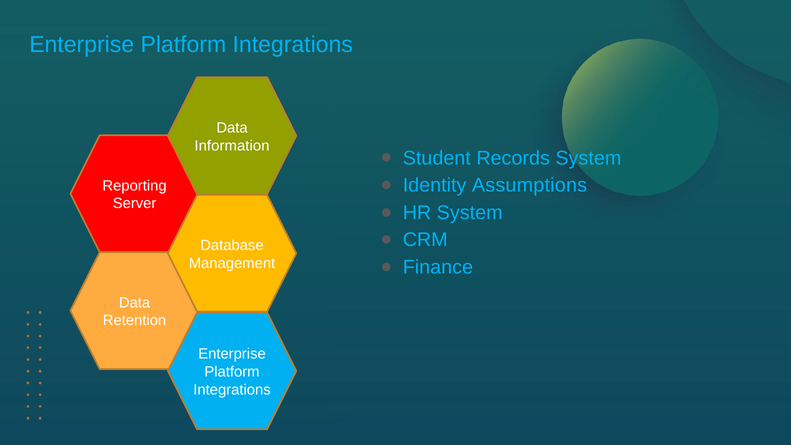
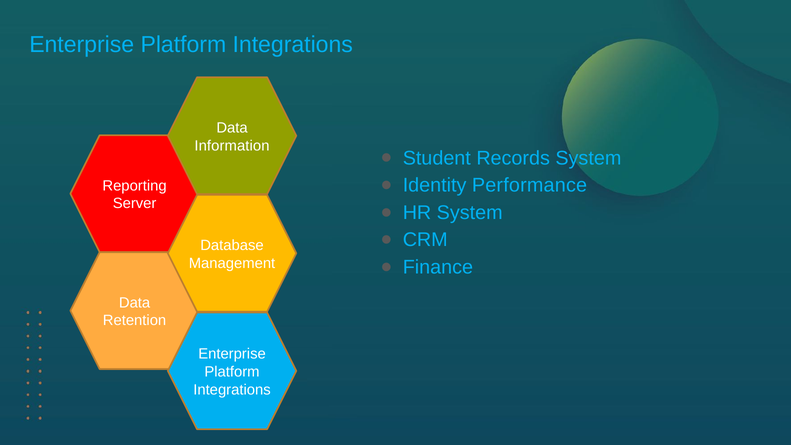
Assumptions: Assumptions -> Performance (530, 185)
